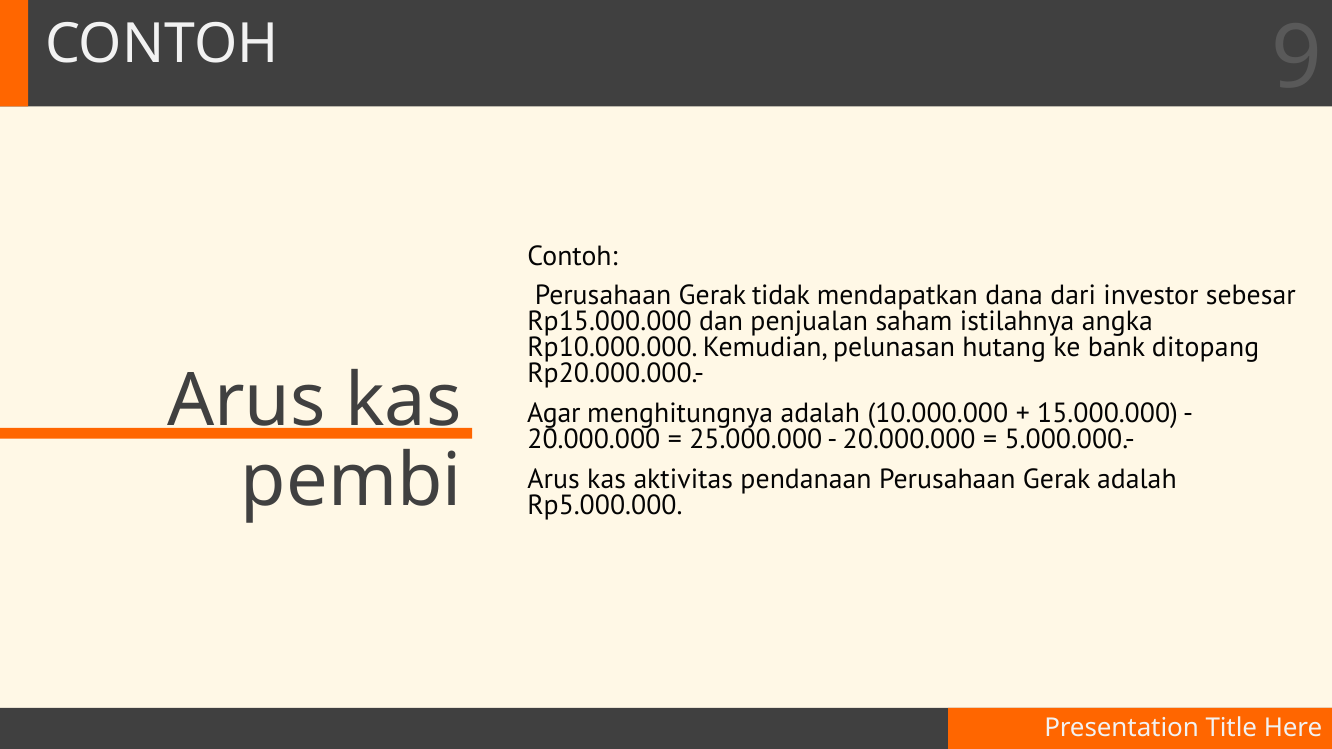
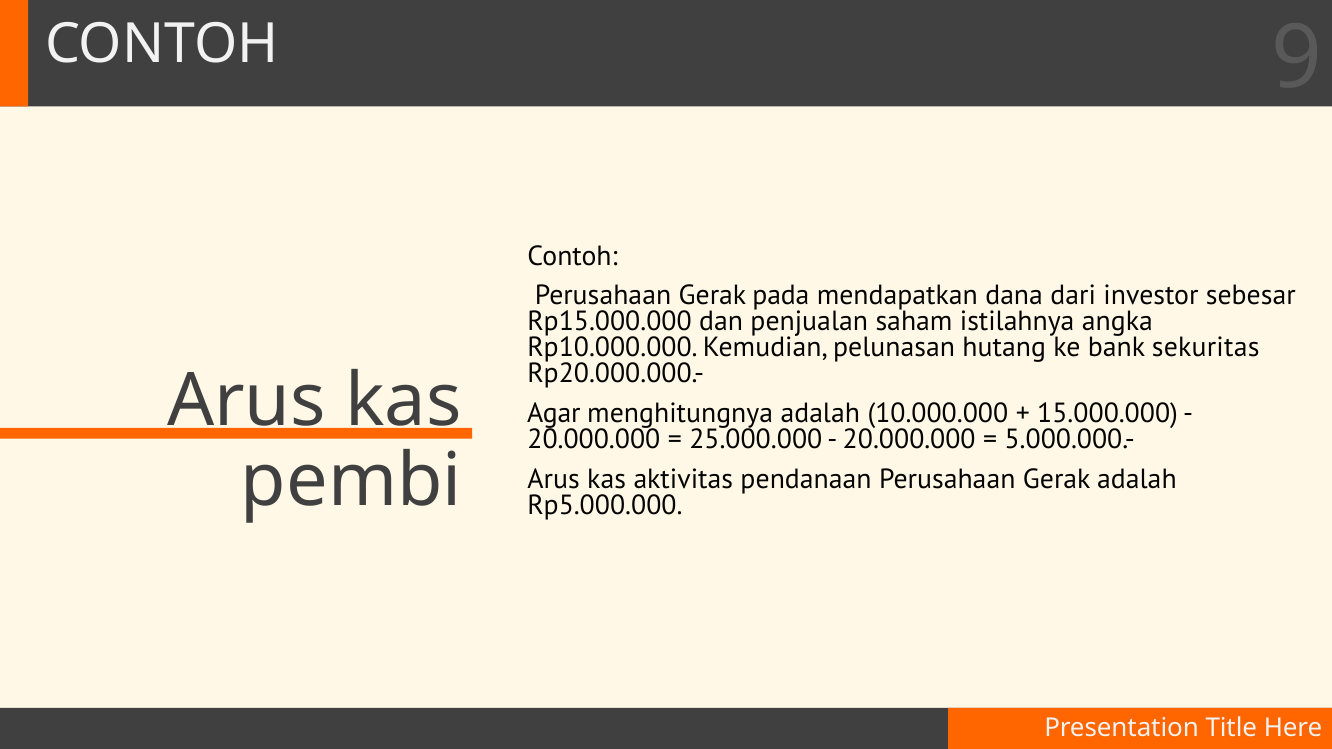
tidak: tidak -> pada (781, 296)
ditopang: ditopang -> sekuritas (1206, 348)
